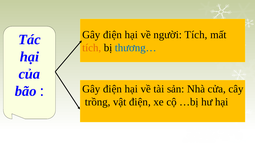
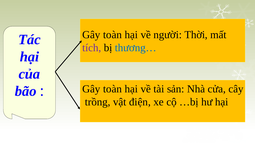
điện: điện -> toàn (112, 35)
người Tích: Tích -> Thời (196, 35)
tích colour: orange -> purple (92, 48)
điện: điện -> toàn (112, 89)
